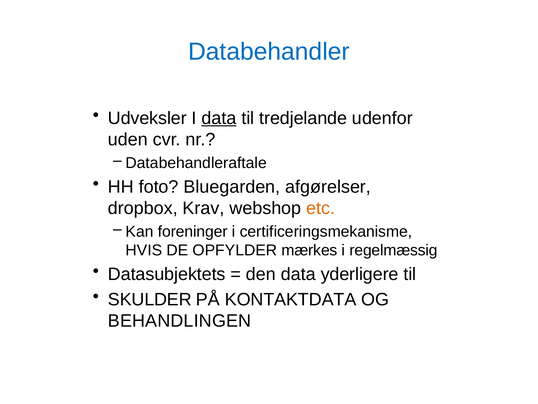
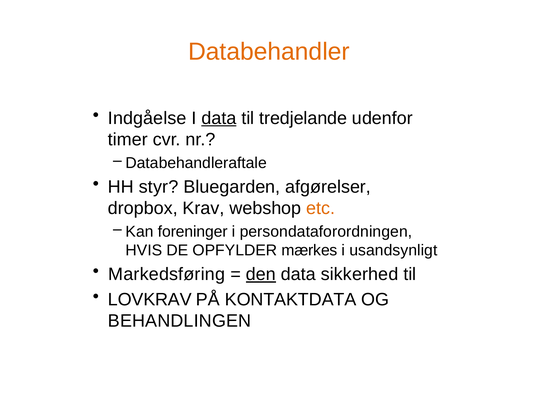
Databehandler colour: blue -> orange (269, 51)
Udveksler: Udveksler -> Indgåelse (147, 118)
uden: uden -> timer (128, 139)
foto: foto -> styr (159, 187)
certificeringsmekanisme: certificeringsmekanisme -> persondataforordningen (326, 231)
regelmæssig: regelmæssig -> usandsynligt (393, 250)
Datasubjektets: Datasubjektets -> Markedsføring (167, 274)
den underline: none -> present (261, 274)
yderligere: yderligere -> sikkerhed (360, 274)
SKULDER: SKULDER -> LOVKRAV (150, 299)
